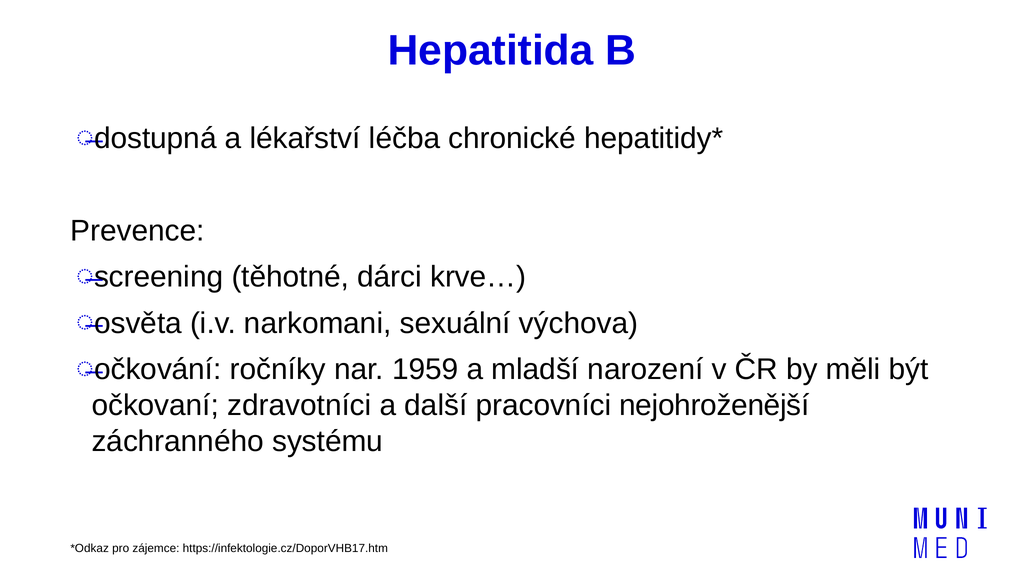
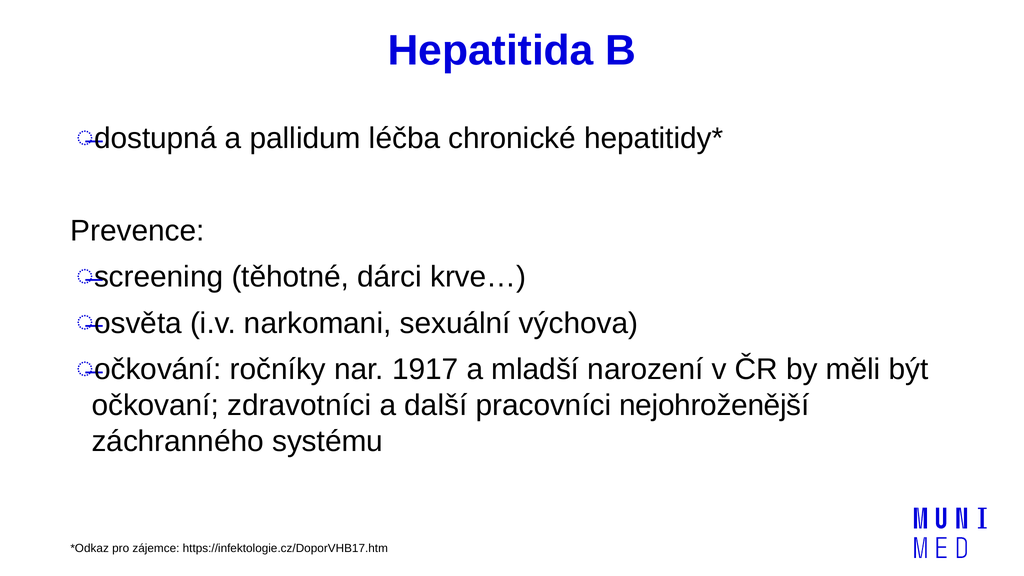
lékařství: lékařství -> pallidum (305, 139)
1959: 1959 -> 1917 (425, 369)
